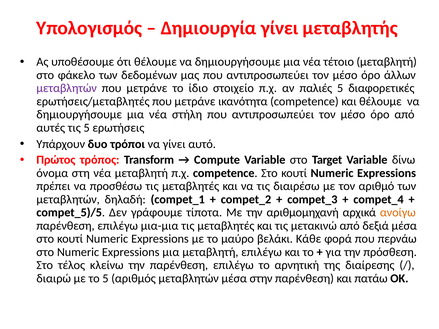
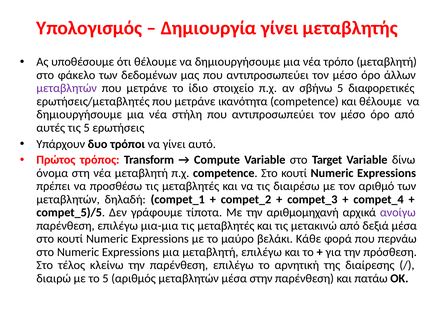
τέτοιο: τέτοιο -> τρόπο (339, 62)
παλιές: παλιές -> σβήνω (316, 88)
ανοίγω colour: orange -> purple (398, 213)
